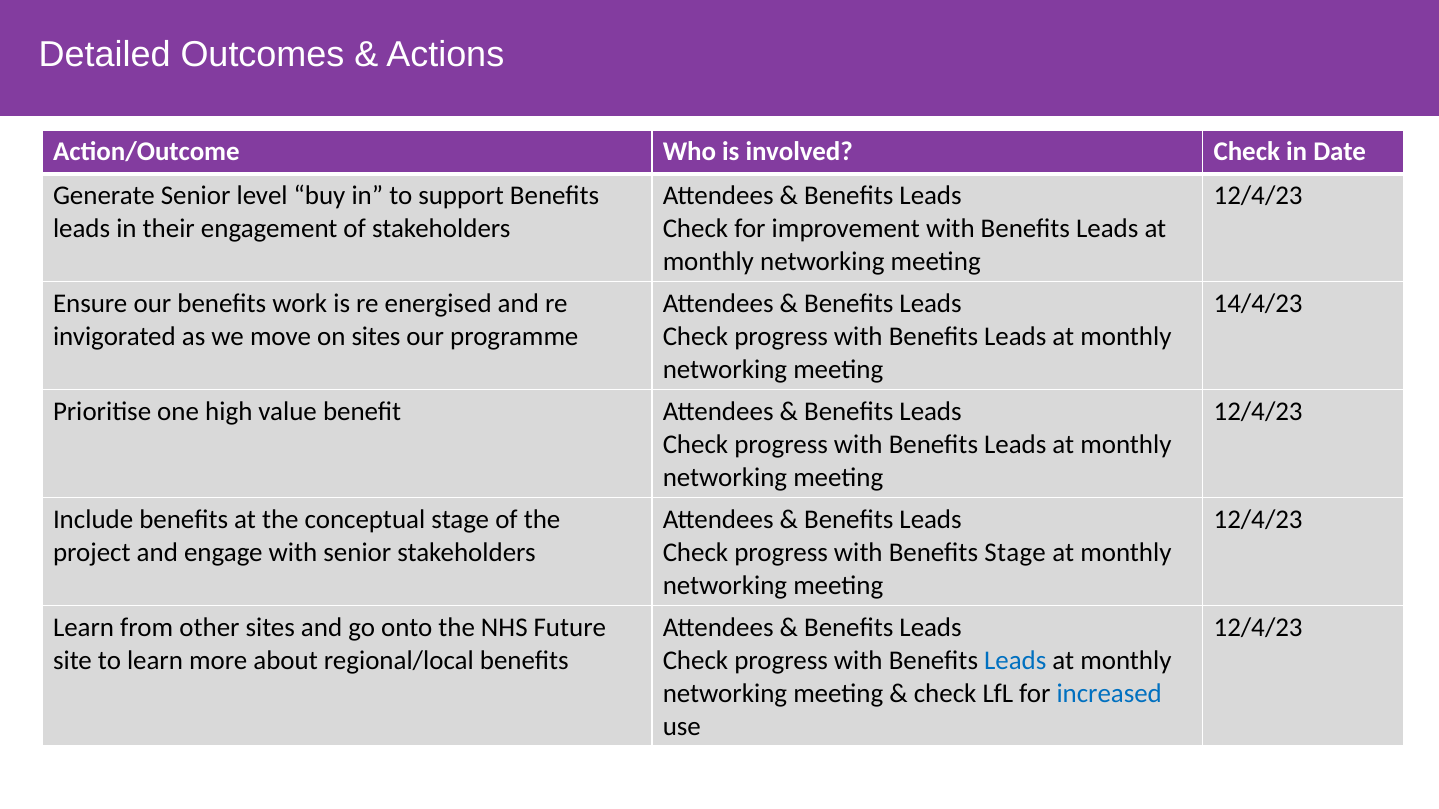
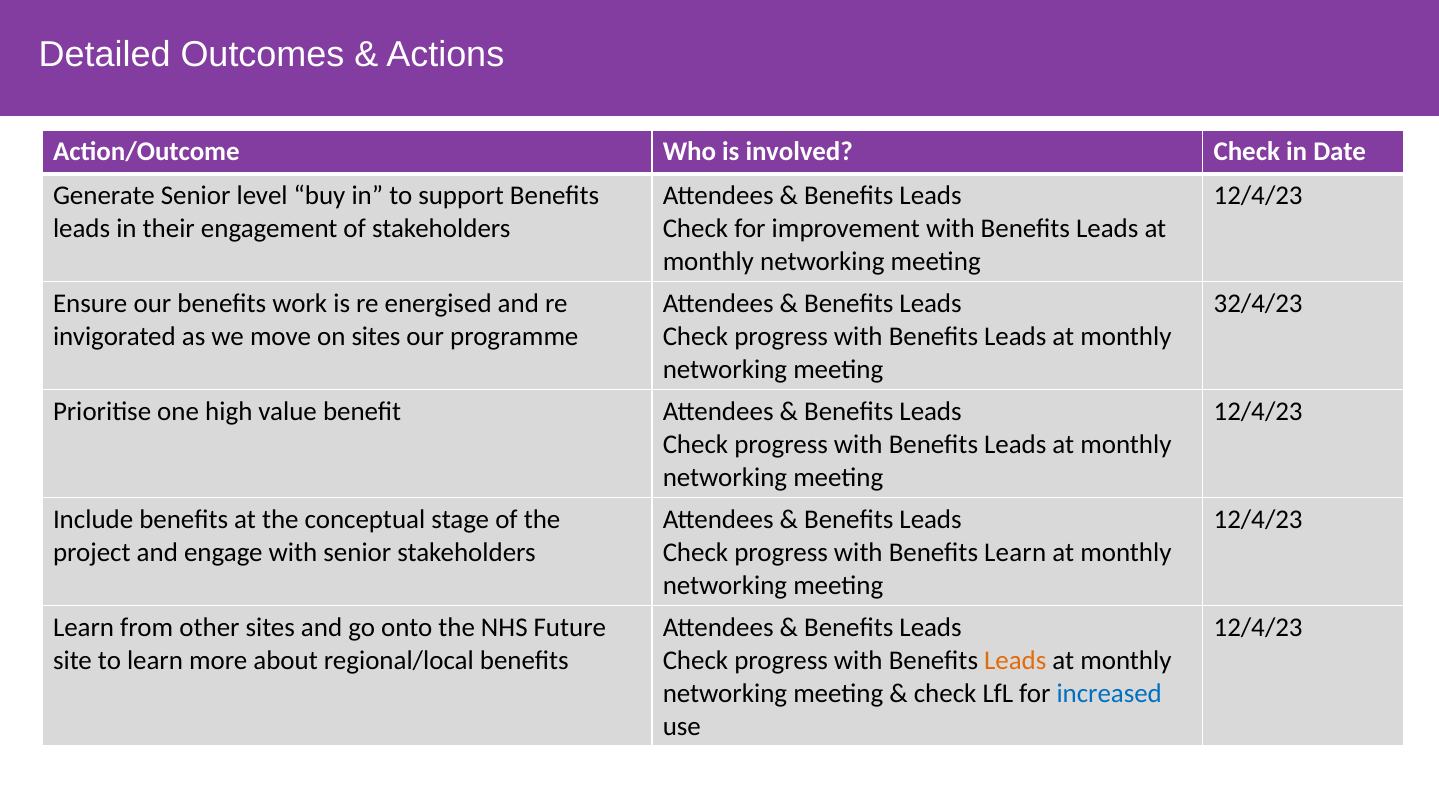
14/4/23: 14/4/23 -> 32/4/23 (1258, 304)
Benefits Stage: Stage -> Learn (1015, 553)
Leads colour: blue -> orange (1015, 661)
